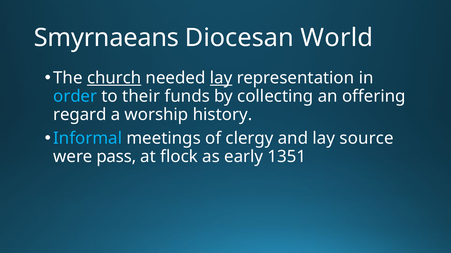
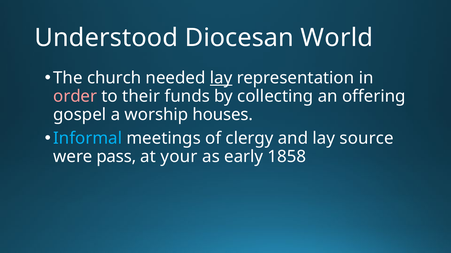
Smyrnaeans: Smyrnaeans -> Understood (106, 38)
church underline: present -> none (114, 78)
order colour: light blue -> pink (75, 97)
regard: regard -> gospel (80, 115)
history: history -> houses (223, 115)
flock: flock -> your (179, 157)
1351: 1351 -> 1858 (287, 157)
